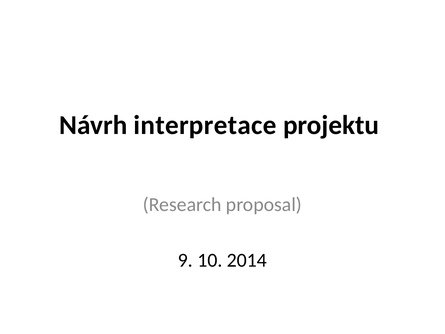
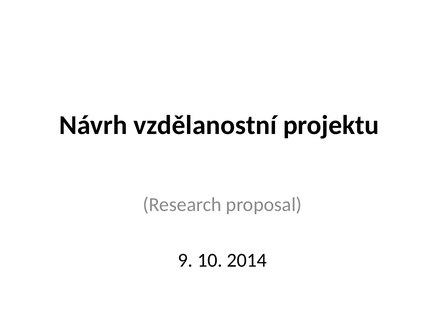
interpretace: interpretace -> vzdělanostní (205, 125)
